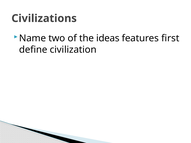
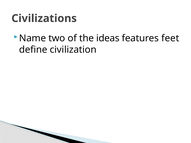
first: first -> feet (170, 38)
